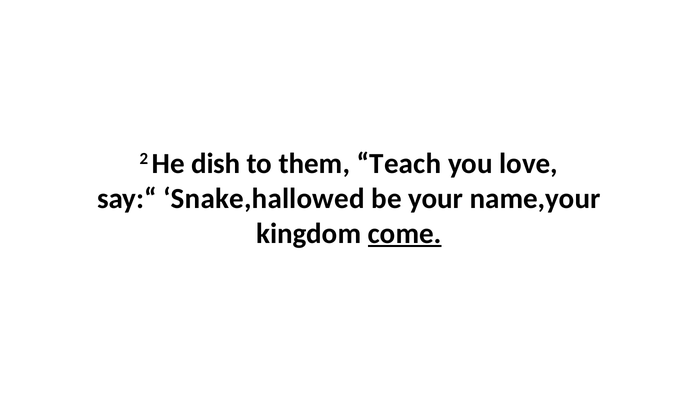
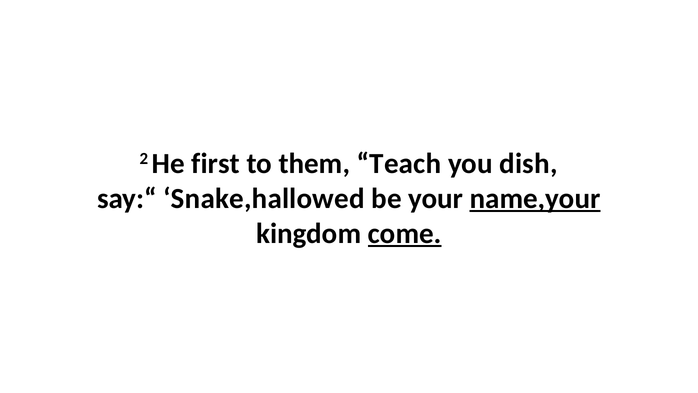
dish: dish -> first (216, 163)
love: love -> dish (528, 163)
name,your underline: none -> present (535, 198)
